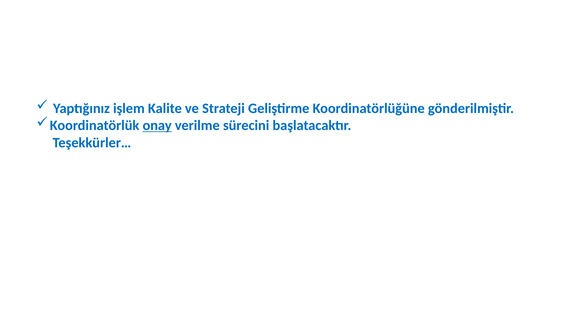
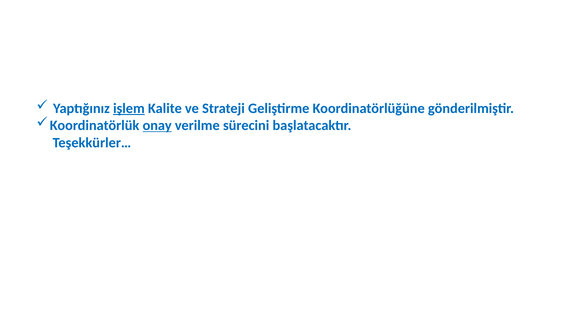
işlem underline: none -> present (129, 108)
